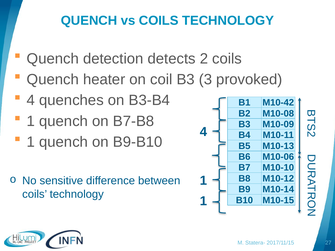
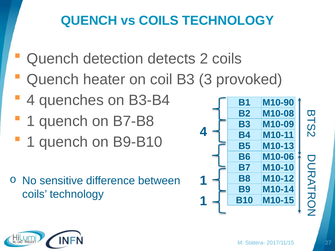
M10-42: M10-42 -> M10-90 (278, 103)
